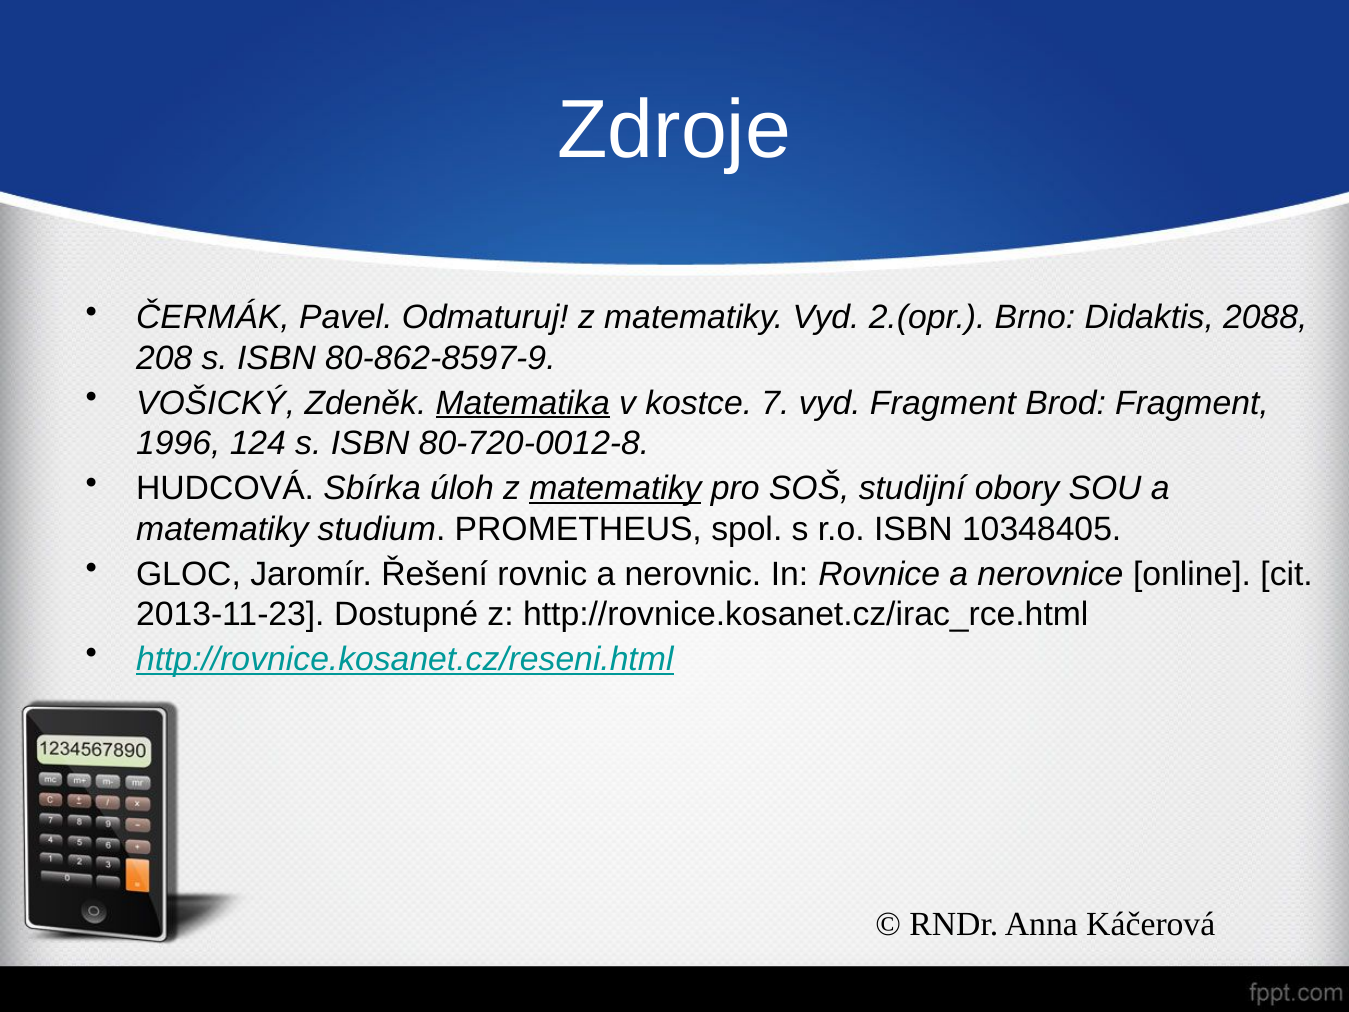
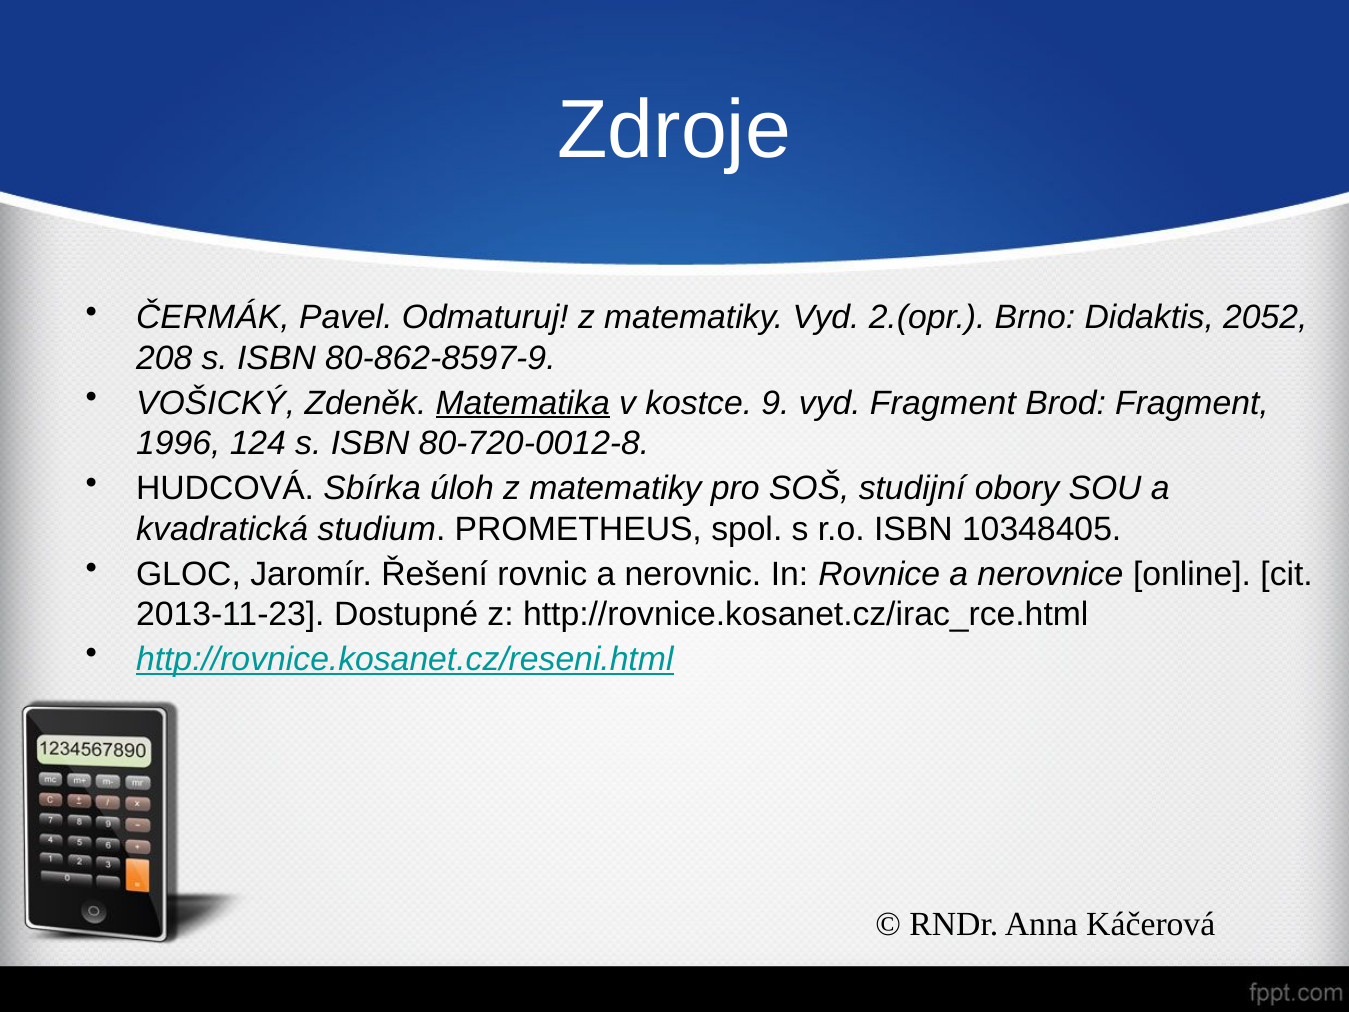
2088: 2088 -> 2052 (1265, 317)
7: 7 -> 9 (775, 403)
matematiky underline: present -> none (615, 488)
matematiky: matematiky -> kvadratická (222, 529)
